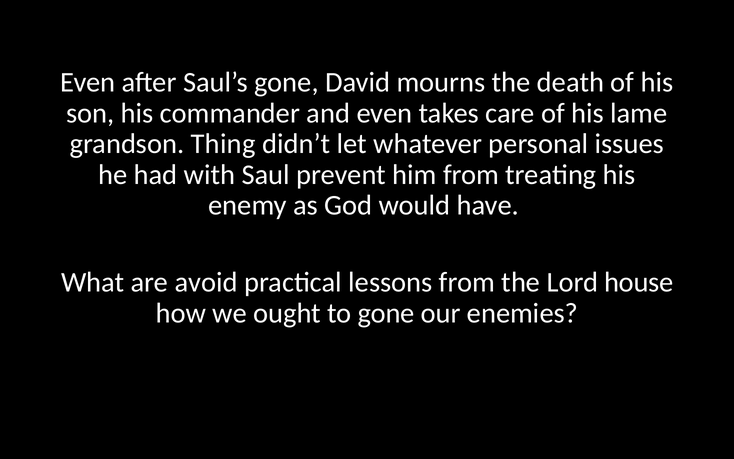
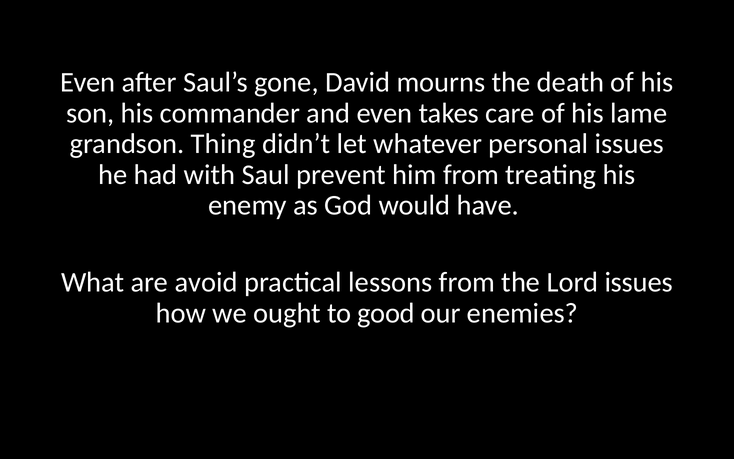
Lord house: house -> issues (639, 282)
to gone: gone -> good (386, 313)
